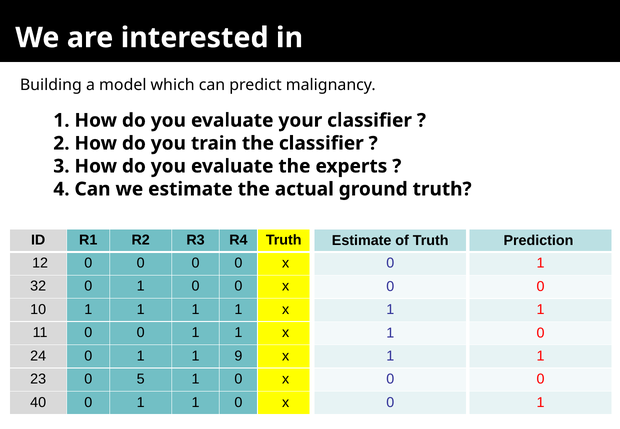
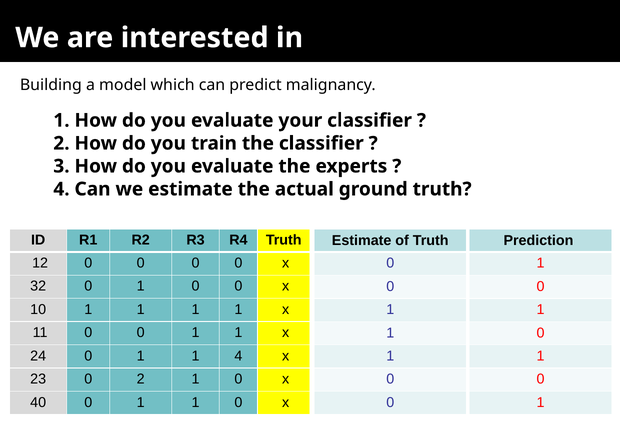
1 9: 9 -> 4 (238, 356)
0 5: 5 -> 2 (141, 379)
